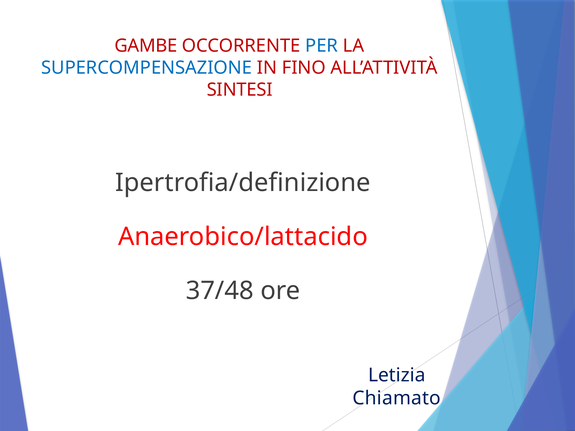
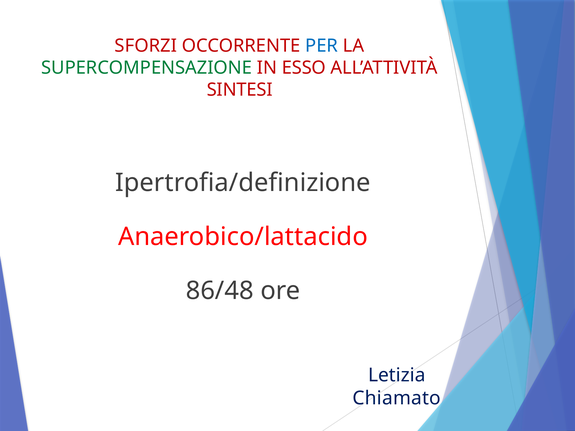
GAMBE: GAMBE -> SFORZI (146, 46)
SUPERCOMPENSAZIONE colour: blue -> green (147, 68)
FINO: FINO -> ESSO (304, 68)
37/48: 37/48 -> 86/48 (220, 291)
